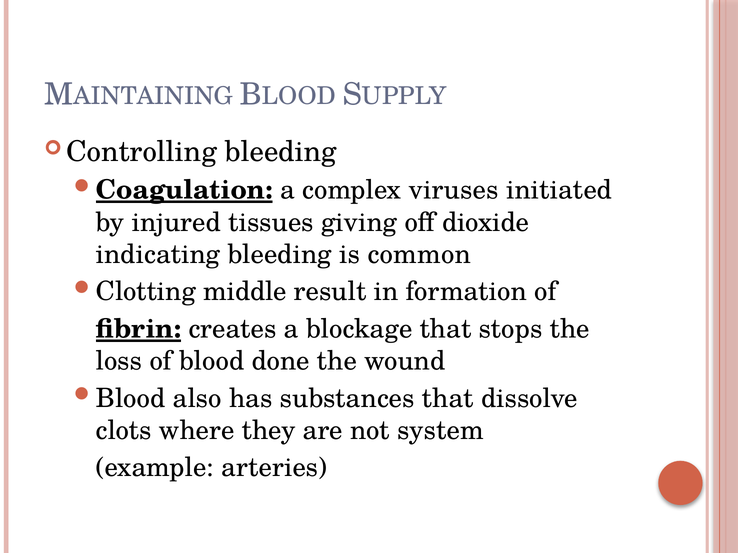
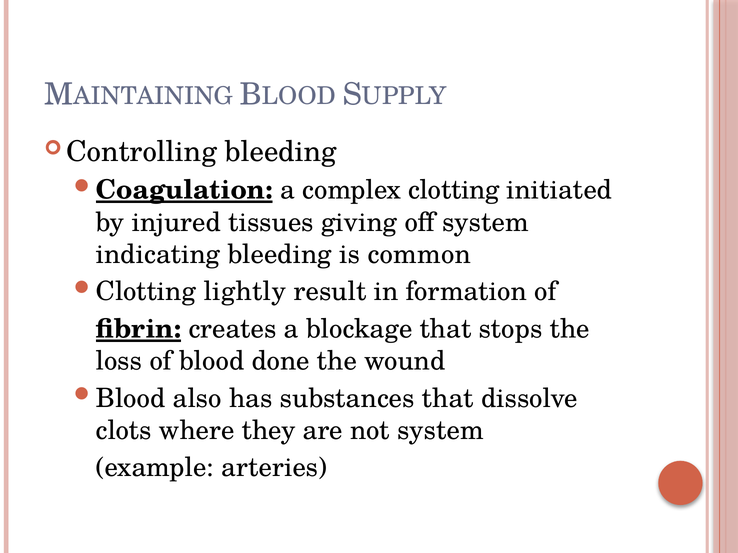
complex viruses: viruses -> clotting (454, 190)
off dioxide: dioxide -> system (485, 222)
middle: middle -> lightly (245, 292)
